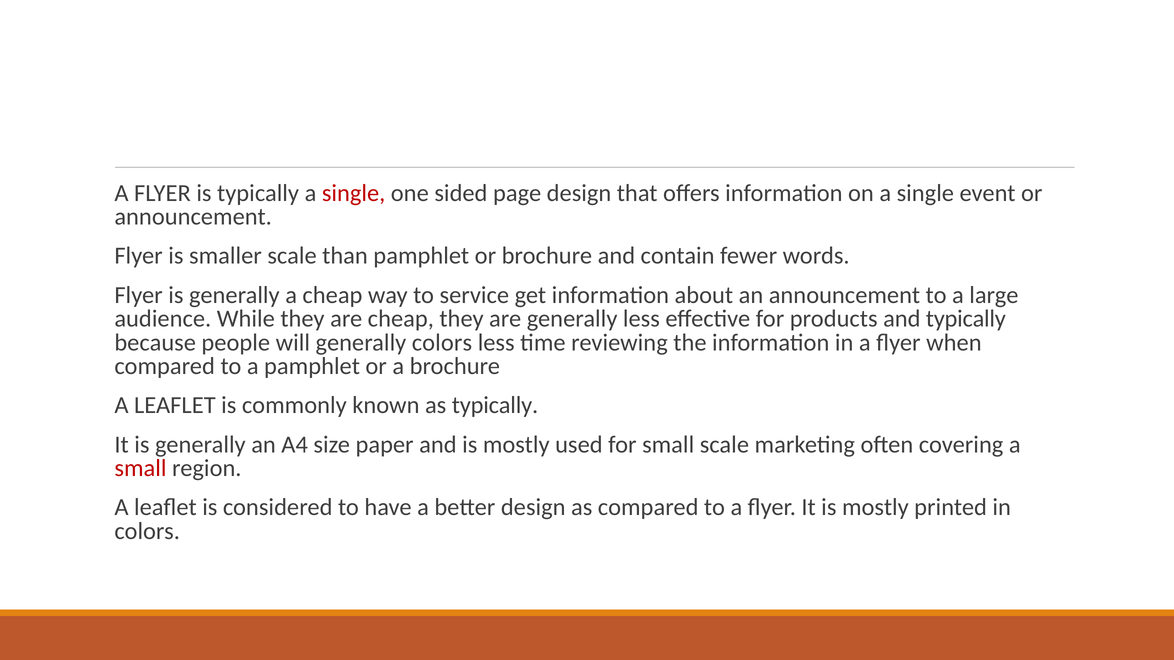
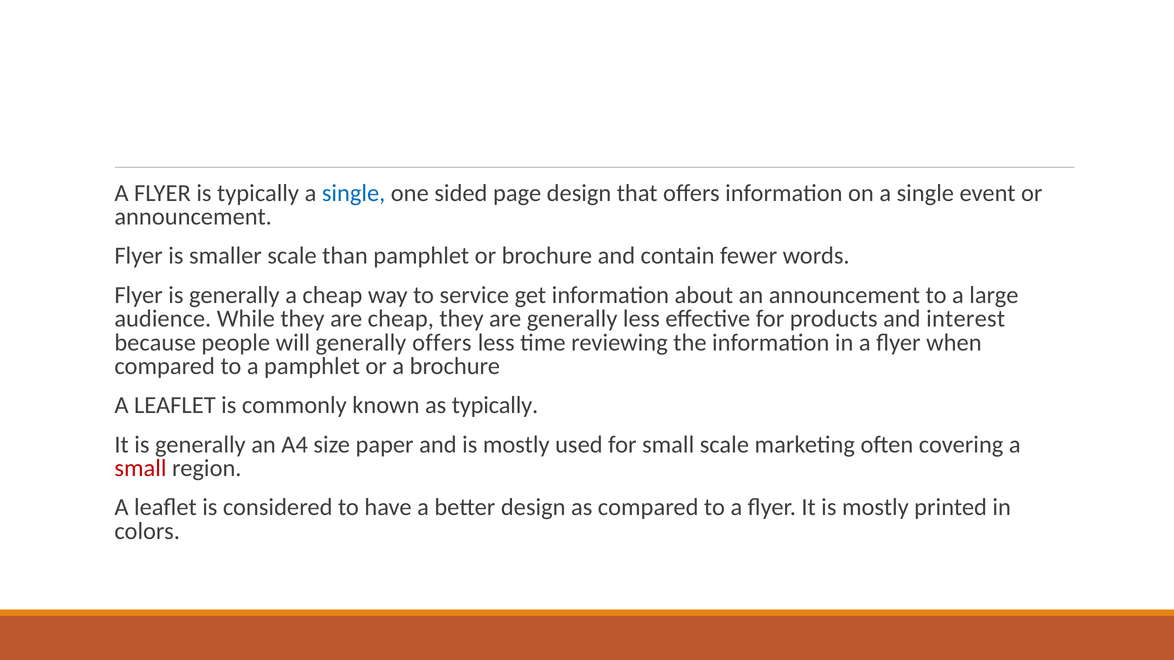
single colour: red -> blue (354, 193)
and typically: typically -> interest (966, 319)
generally colors: colors -> offers (442, 343)
